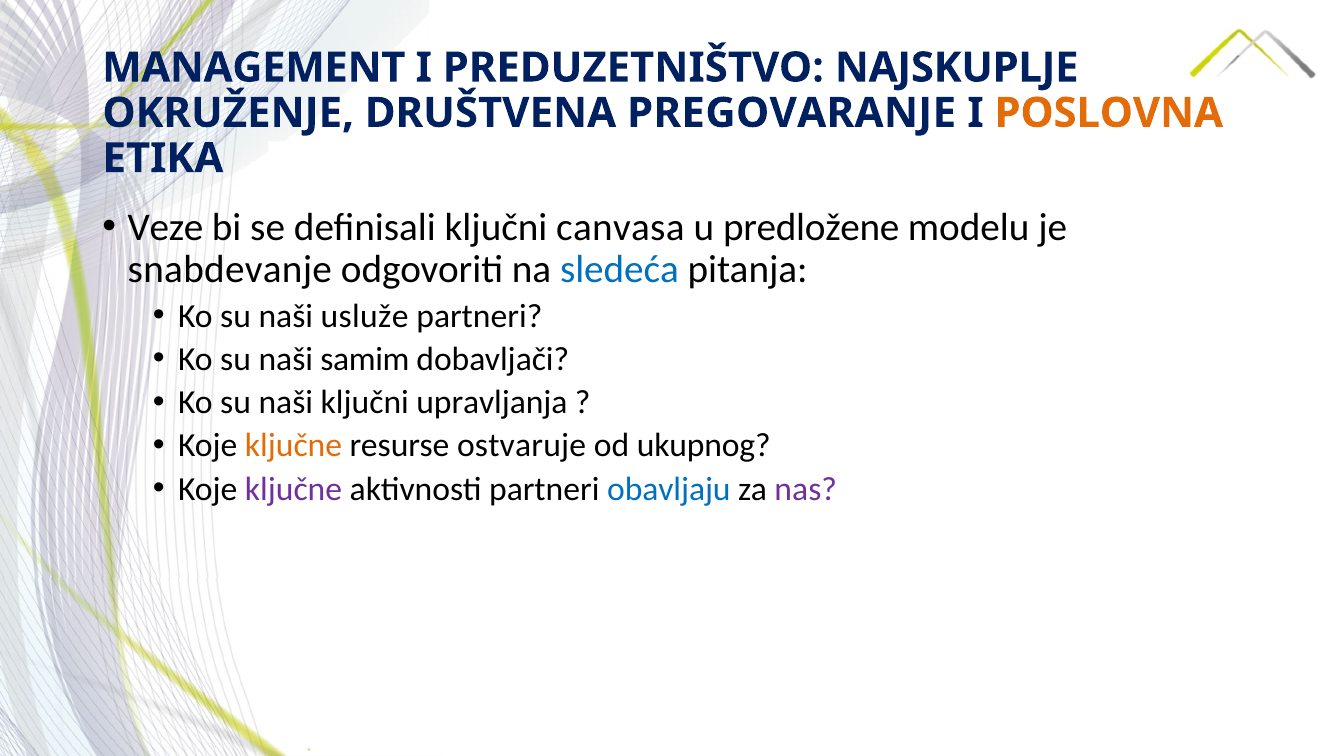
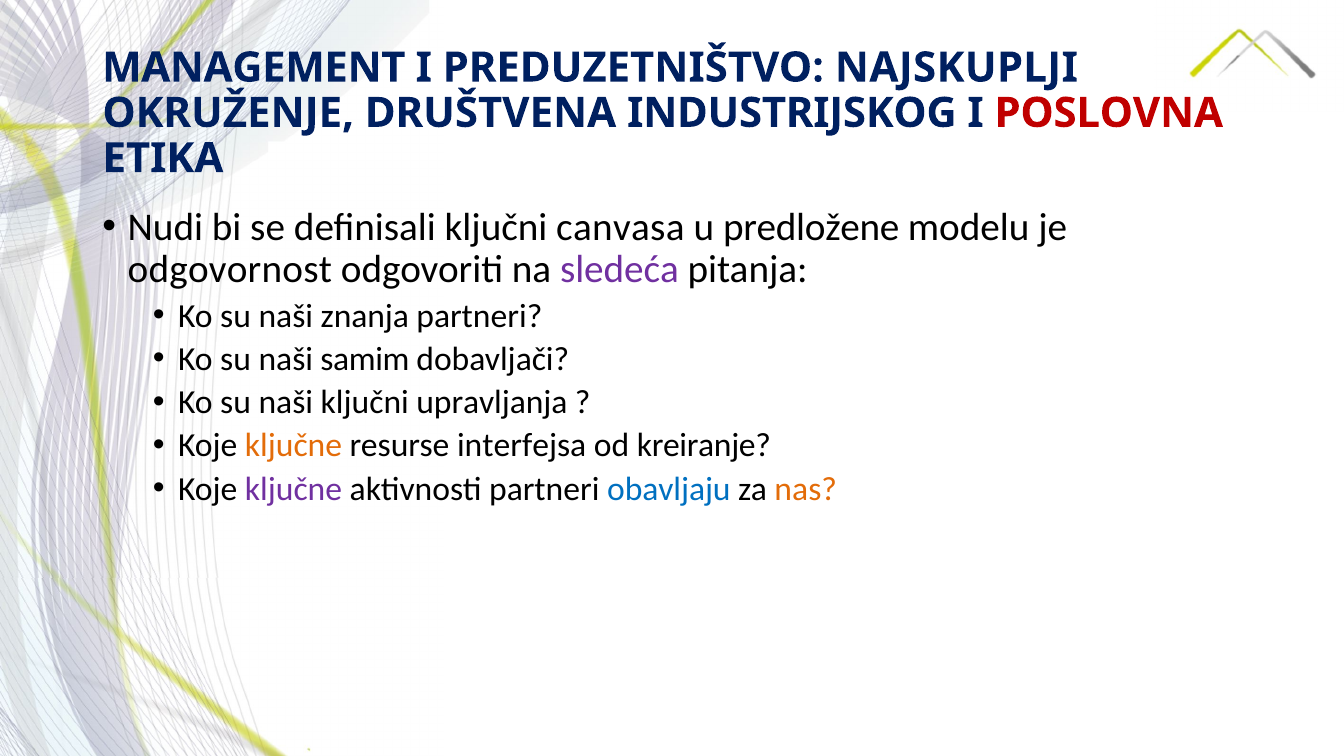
NAJSKUPLJE: NAJSKUPLJE -> NAJSKUPLJI (956, 68)
PREGOVARANJE: PREGOVARANJE -> INDUSTRIJSKOG (792, 113)
POSLOVNA colour: orange -> red (1109, 113)
Veze: Veze -> Nudi (165, 227)
snabdevanje: snabdevanje -> odgovornost (230, 270)
sledeća colour: blue -> purple (619, 270)
usluže: usluže -> znanja (365, 316)
ostvaruje: ostvaruje -> interfejsa (522, 446)
ukupnog: ukupnog -> kreiranje (704, 446)
nas colour: purple -> orange (806, 489)
